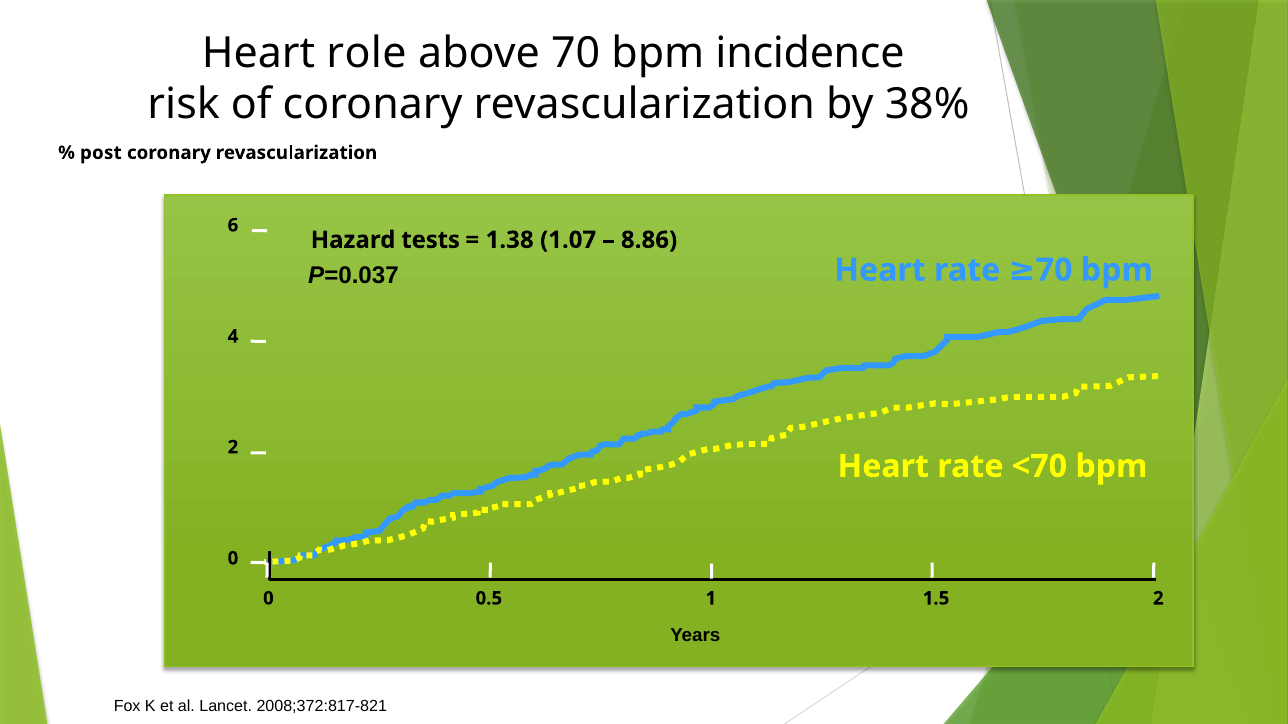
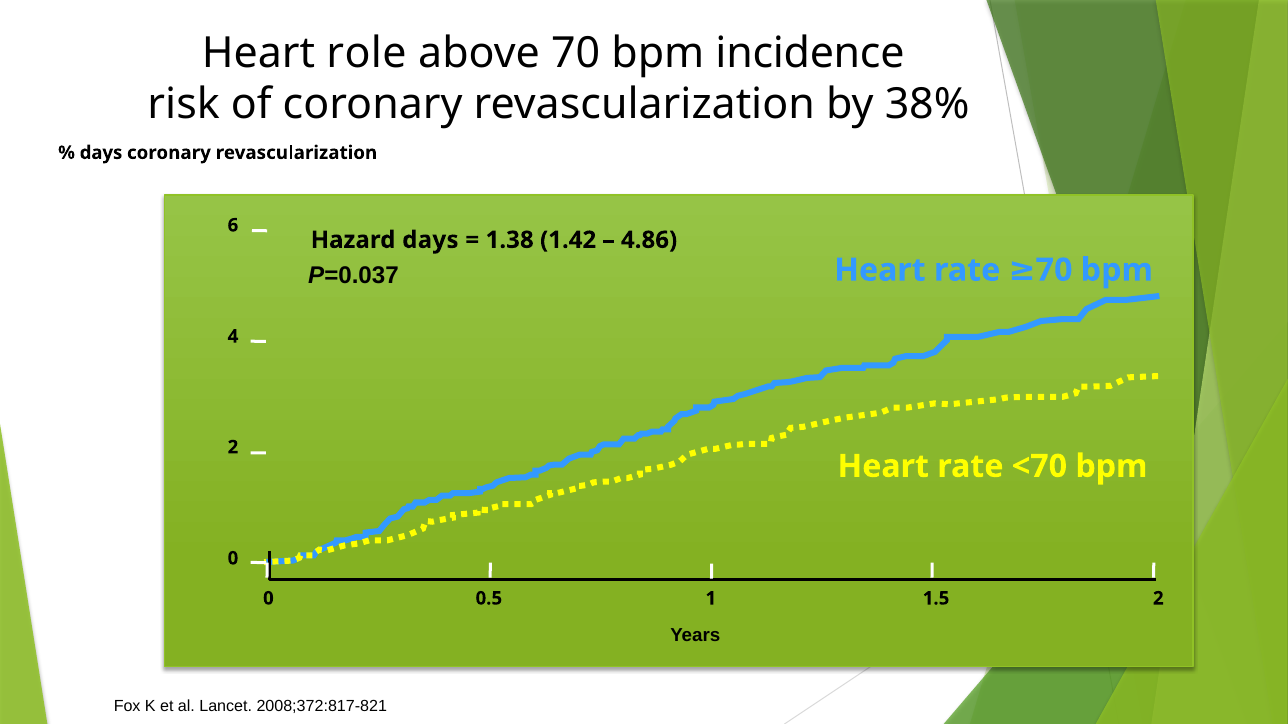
post: post -> days (101, 153)
Hazard tests: tests -> days (430, 240)
1.07: 1.07 -> 1.42 (568, 240)
8.86: 8.86 -> 4.86 (649, 240)
